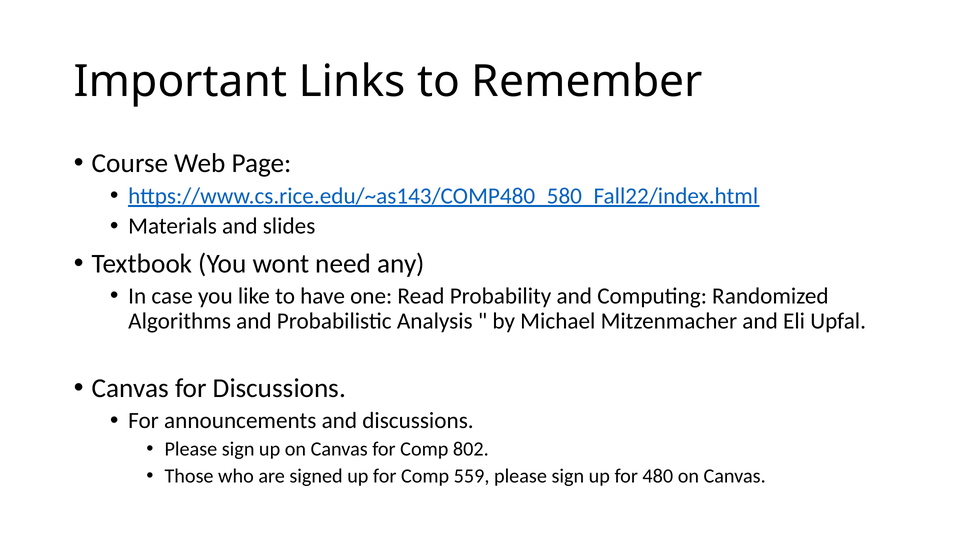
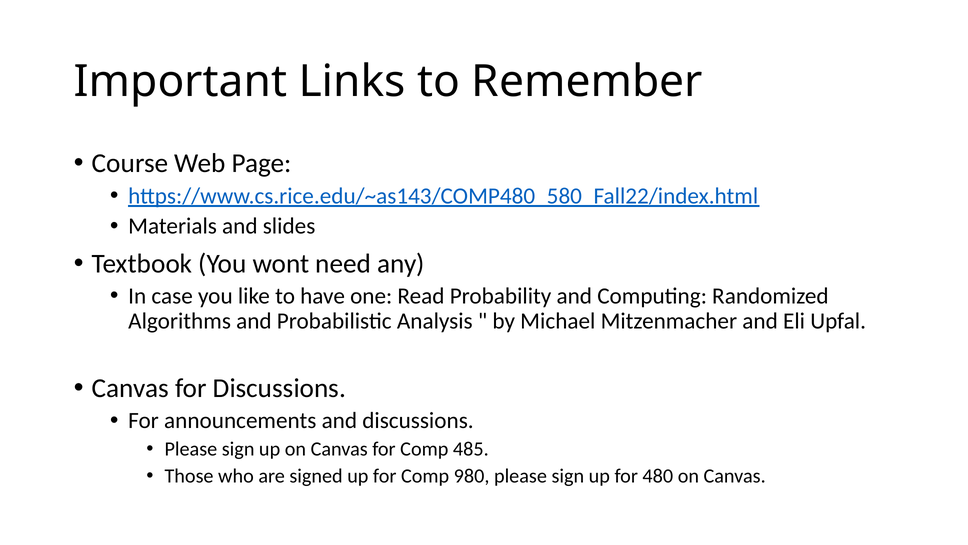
802: 802 -> 485 (471, 449)
559: 559 -> 980 (472, 476)
